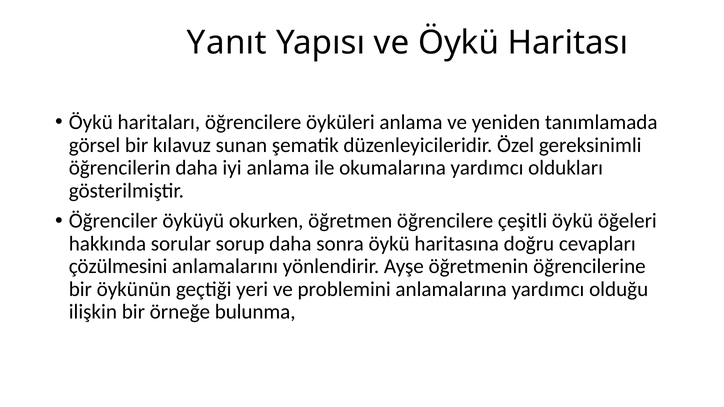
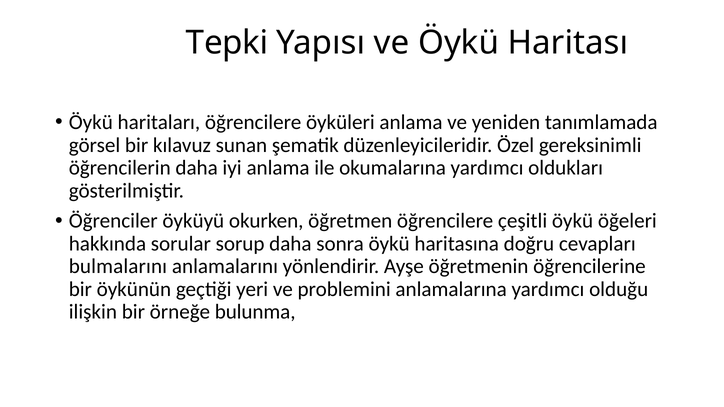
Yanıt: Yanıt -> Tepki (227, 43)
çözülmesini: çözülmesini -> bulmalarını (118, 267)
